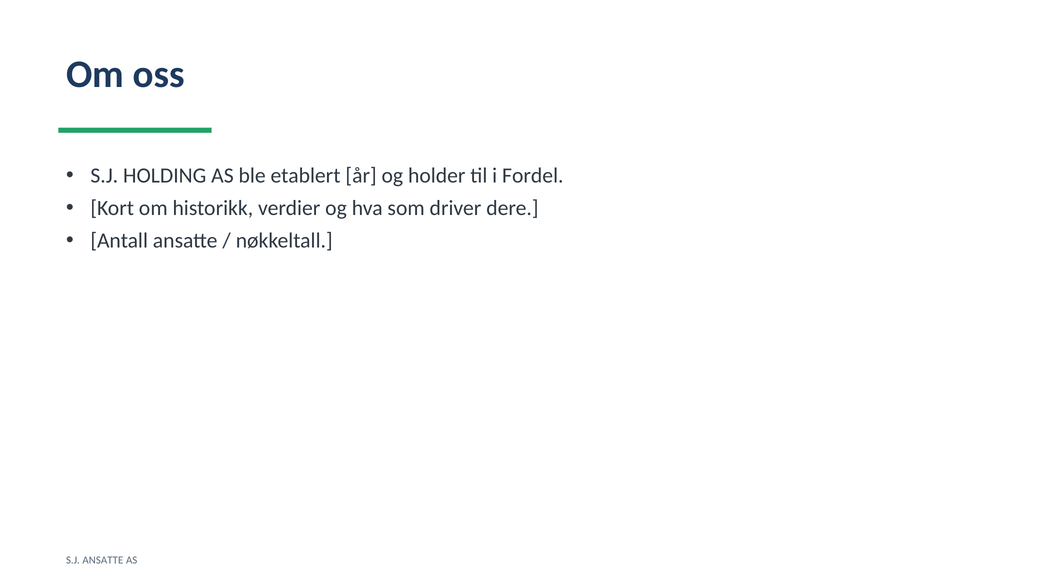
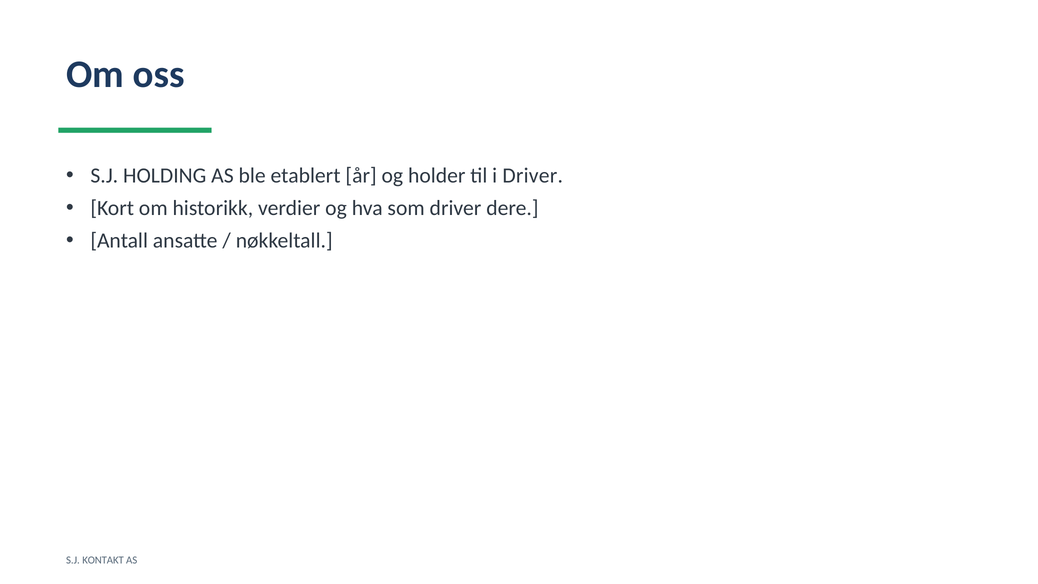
i Fordel: Fordel -> Driver (533, 176)
S.J ANSATTE: ANSATTE -> KONTAKT (103, 560)
